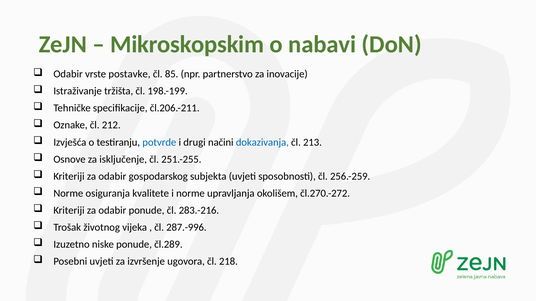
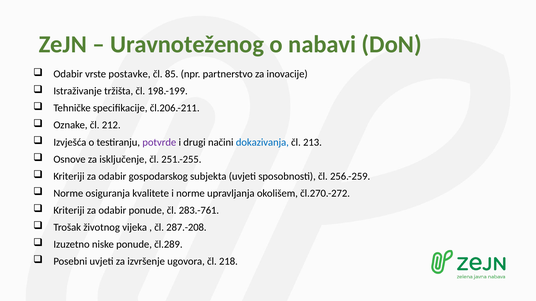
Mikroskopskim: Mikroskopskim -> Uravnoteženog (187, 45)
potvrde colour: blue -> purple (159, 142)
283.-216: 283.-216 -> 283.-761 (199, 211)
287.-996: 287.-996 -> 287.-208 (186, 228)
